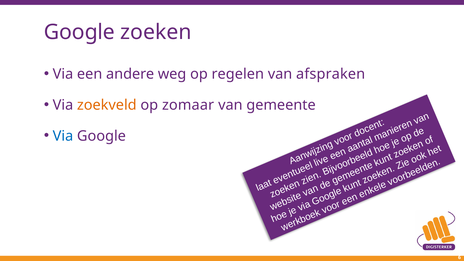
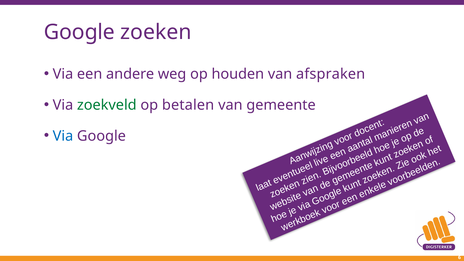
regelen: regelen -> houden (238, 74)
zoekveld colour: orange -> green (107, 105)
zomaar: zomaar -> betalen (188, 105)
